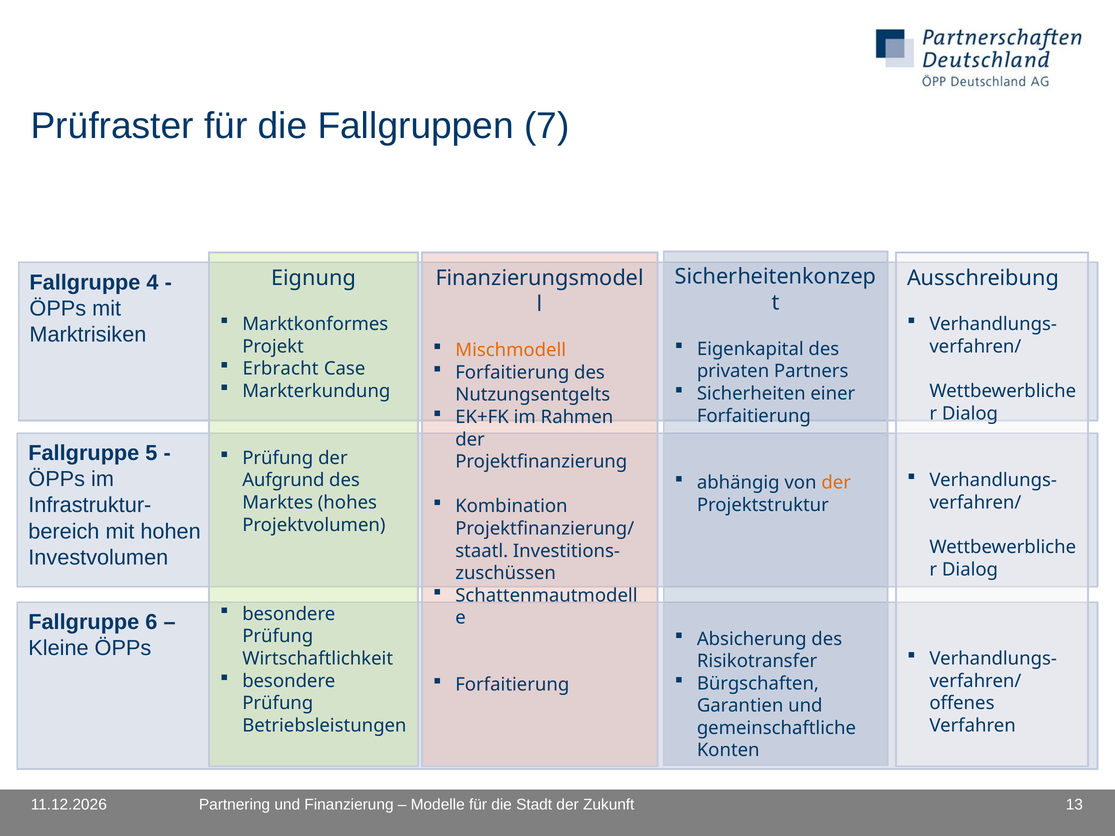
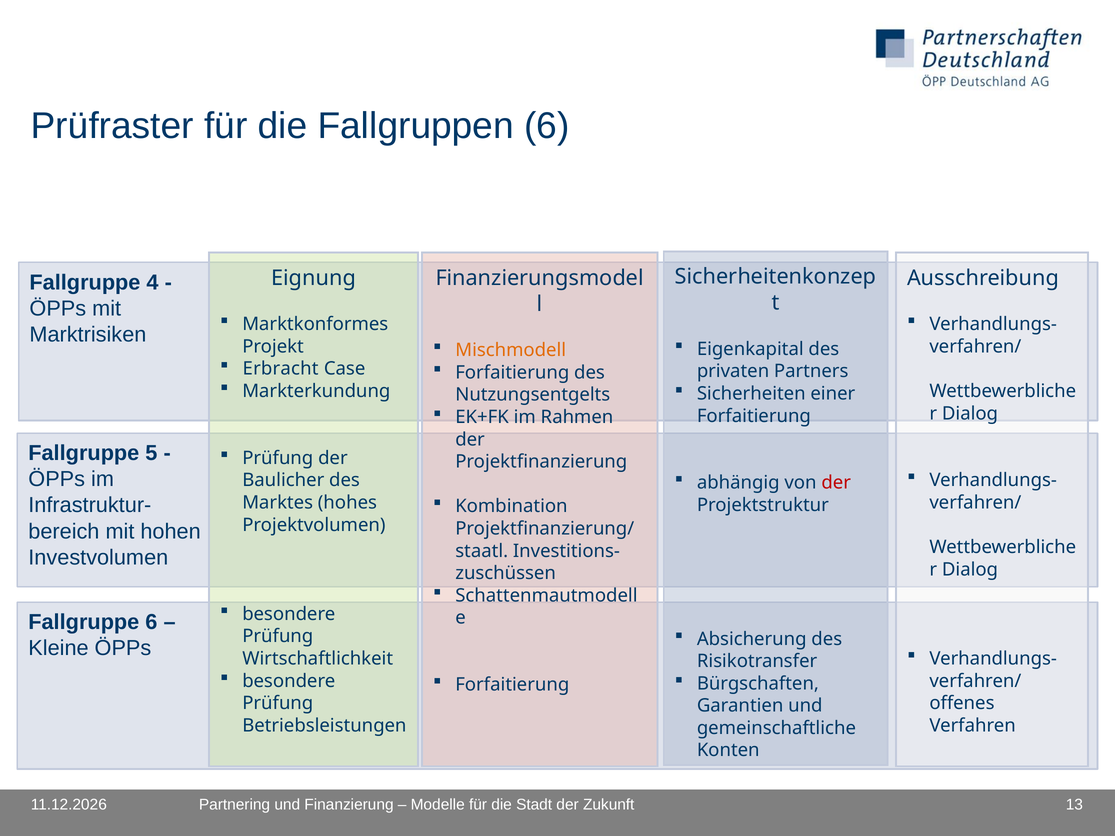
Fallgruppen 7: 7 -> 6 (547, 126)
der colour: orange -> red (836, 483)
Aufgrund: Aufgrund -> Baulicher (283, 480)
